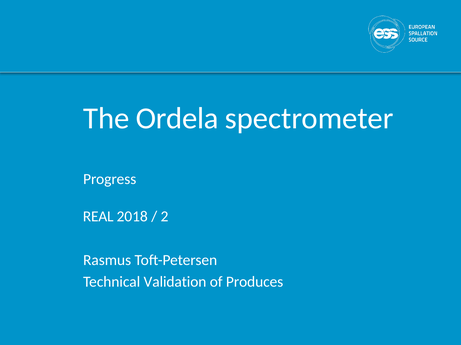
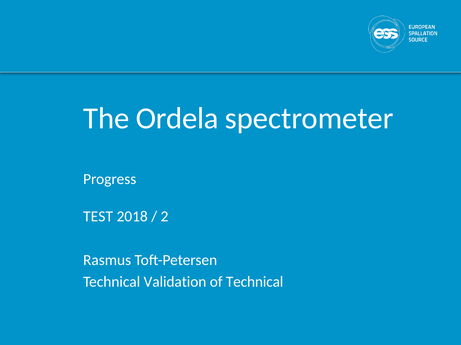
REAL: REAL -> TEST (98, 217)
of Produces: Produces -> Technical (255, 282)
